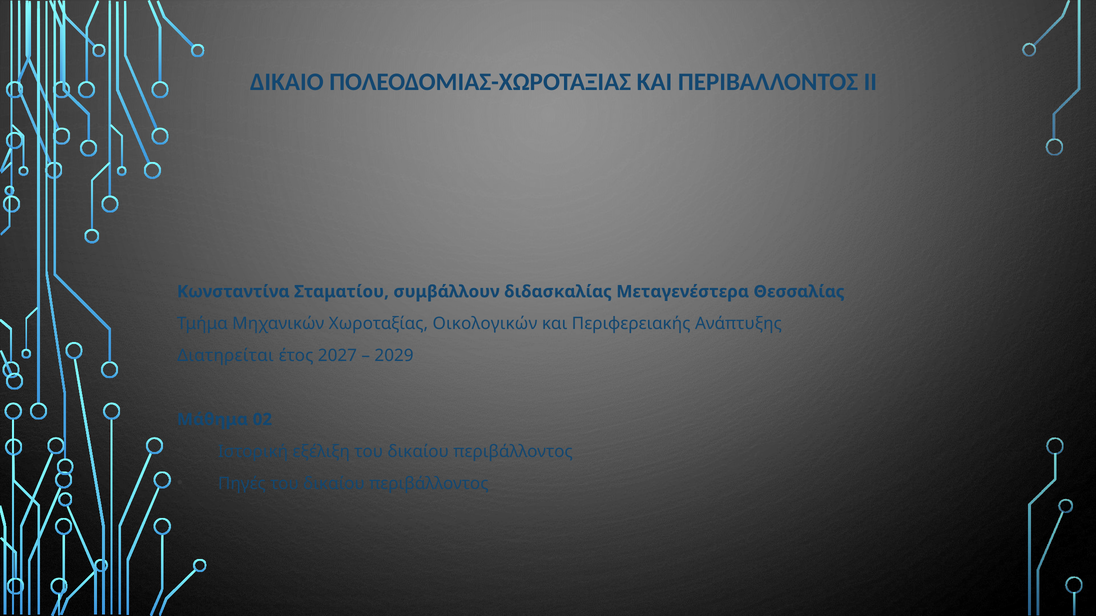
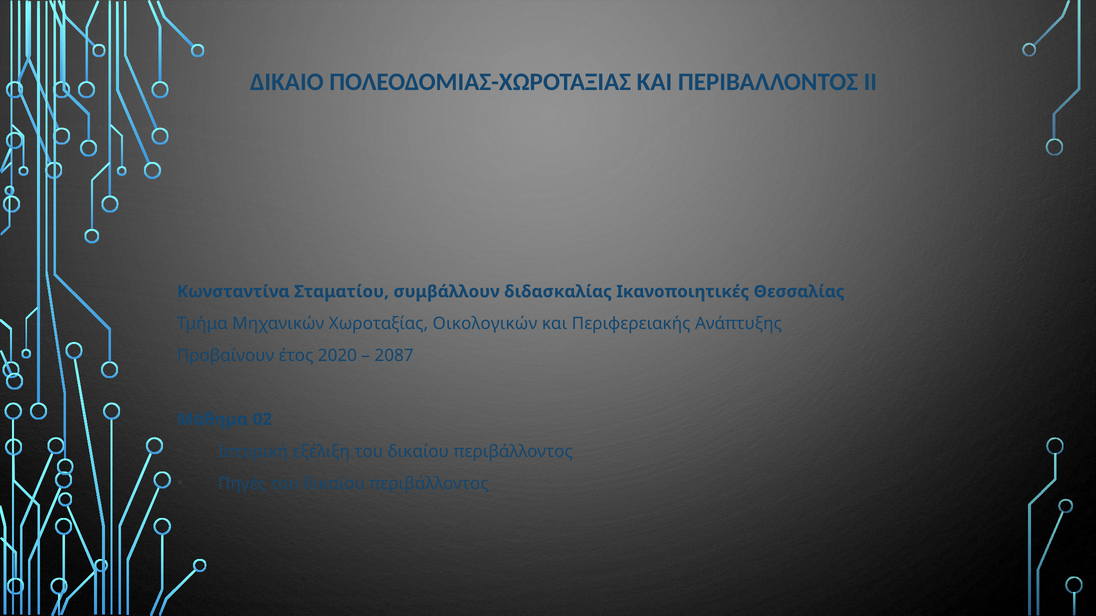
Μεταγενέστερα: Μεταγενέστερα -> Ικανοποιητικές (683, 292)
Διατηρείται: Διατηρείται -> Προβαίνουν (226, 356)
2027: 2027 -> 2020 (337, 356)
2029: 2029 -> 2087 (394, 356)
